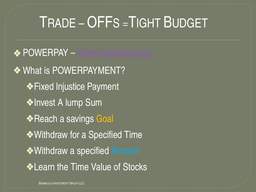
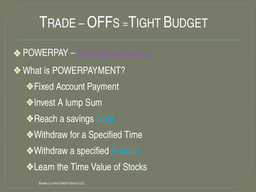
Work://powerpay.org: Work://powerpay.org -> Cost://powerpay.org (115, 53)
Injustice: Injustice -> Account (71, 87)
Goal colour: yellow -> light blue (105, 119)
